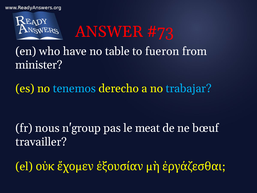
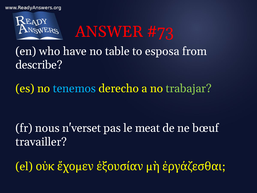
fueron: fueron -> esposa (162, 51)
minister: minister -> describe (39, 65)
trabajar colour: light blue -> light green (189, 88)
n'group: n'group -> n'verset (82, 128)
